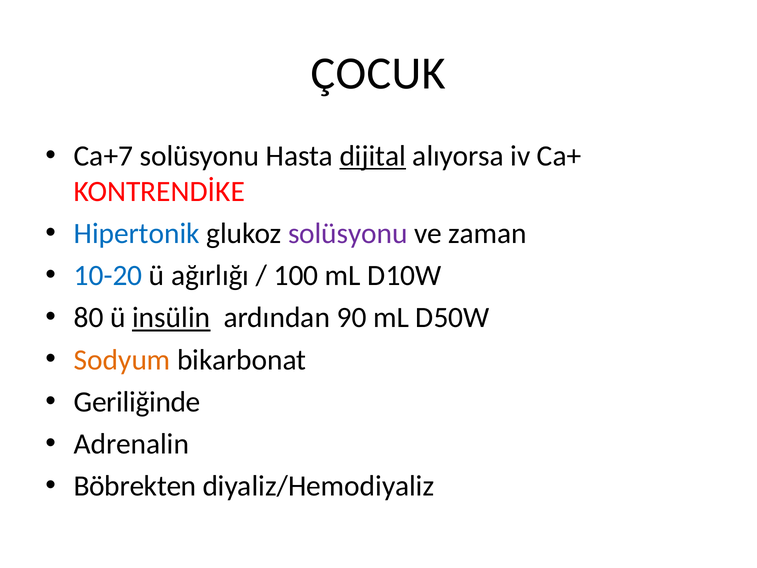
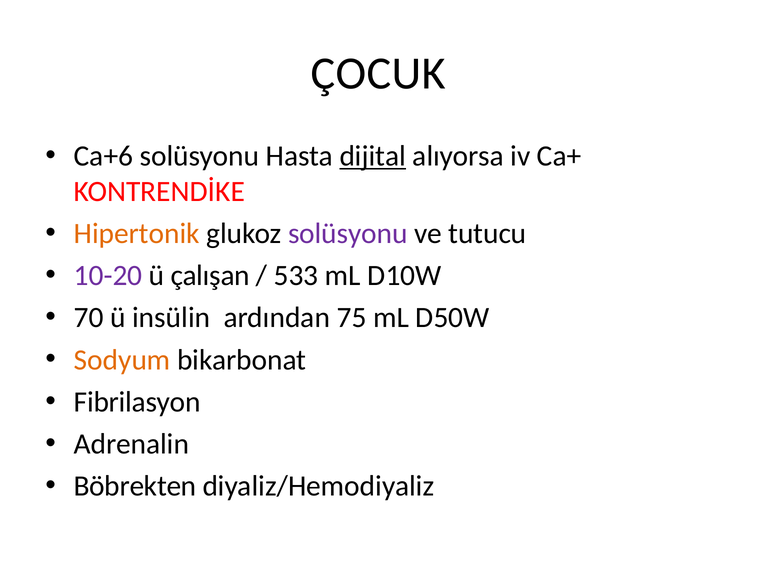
Ca+7: Ca+7 -> Ca+6 (103, 156)
Hipertonik colour: blue -> orange (137, 233)
zaman: zaman -> tutucu (487, 233)
10-20 colour: blue -> purple (108, 275)
ağırlığı: ağırlığı -> çalışan (210, 275)
100: 100 -> 533 (296, 275)
80: 80 -> 70 (89, 318)
insülin underline: present -> none (171, 318)
90: 90 -> 75 (352, 318)
Geriliğinde: Geriliğinde -> Fibrilasyon (137, 402)
